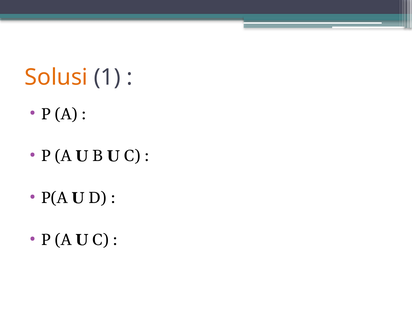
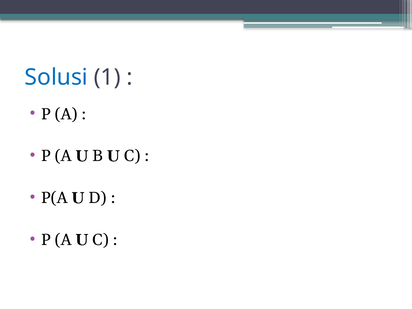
Solusi colour: orange -> blue (56, 77)
